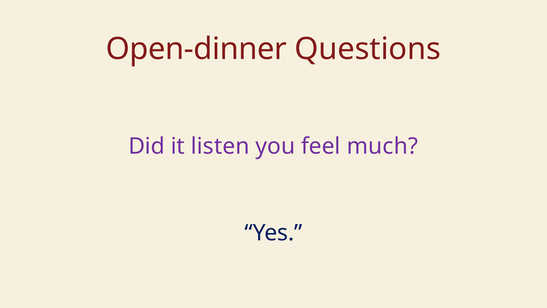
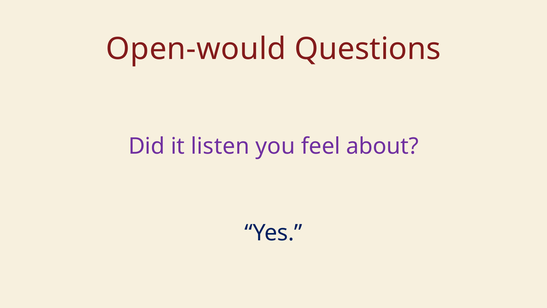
Open-dinner: Open-dinner -> Open-would (196, 49)
much: much -> about (382, 146)
